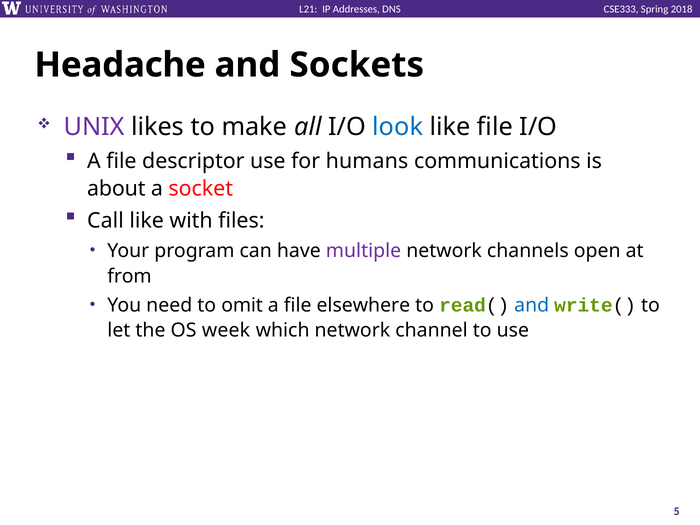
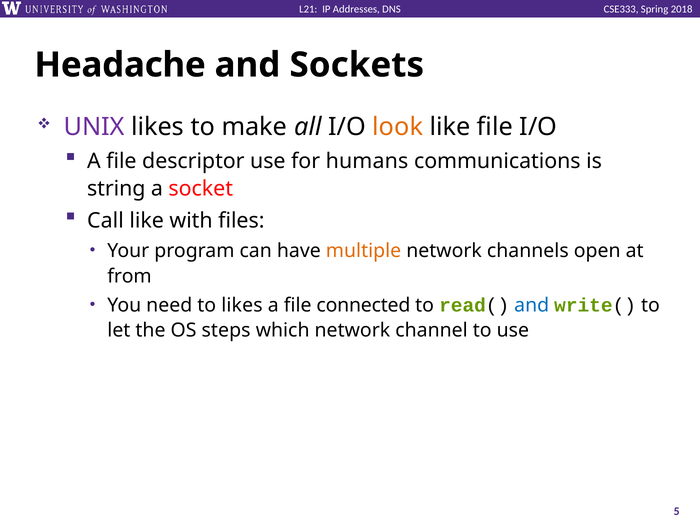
look colour: blue -> orange (398, 127)
about: about -> string (116, 189)
multiple colour: purple -> orange (364, 251)
to omit: omit -> likes (242, 305)
elsewhere: elsewhere -> connected (363, 305)
week: week -> steps (226, 330)
